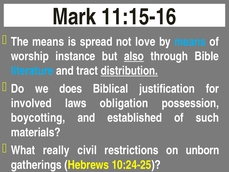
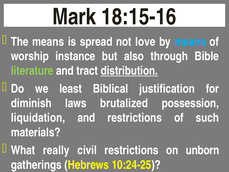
11:15-16: 11:15-16 -> 18:15-16 (139, 17)
also underline: present -> none (134, 56)
literature colour: light blue -> light green (32, 71)
does: does -> least (71, 89)
involved: involved -> diminish (31, 103)
obligation: obligation -> brutalized (124, 103)
boycotting: boycotting -> liquidation (38, 118)
and established: established -> restrictions (135, 118)
